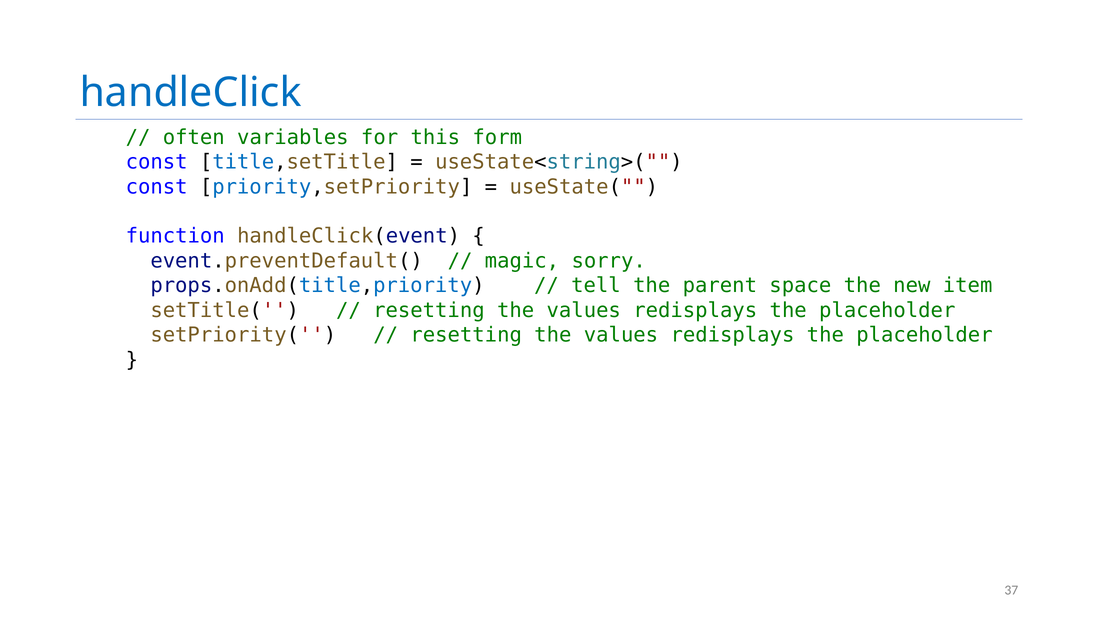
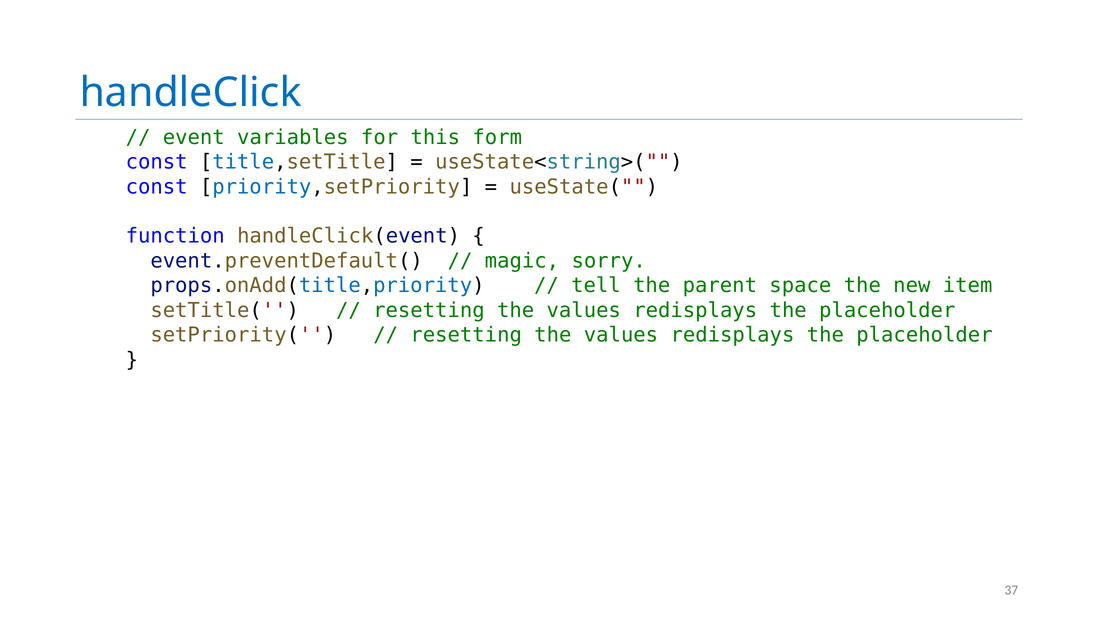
often: often -> event (194, 137)
